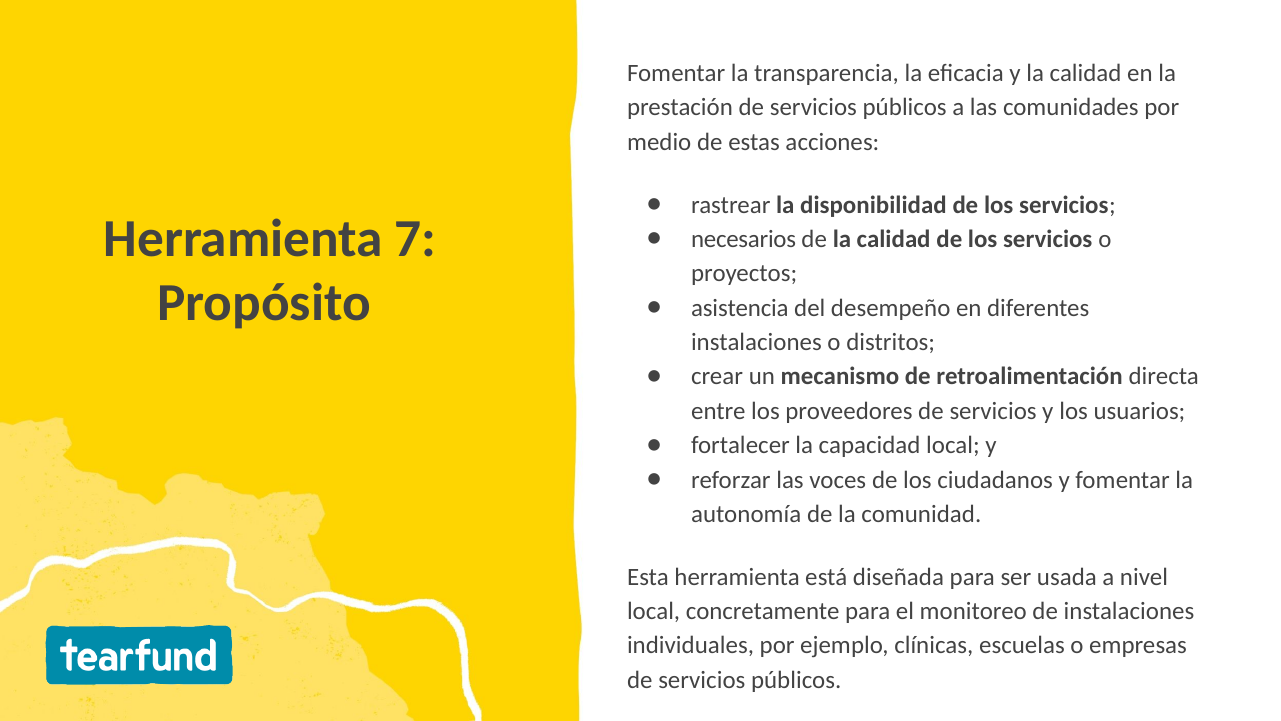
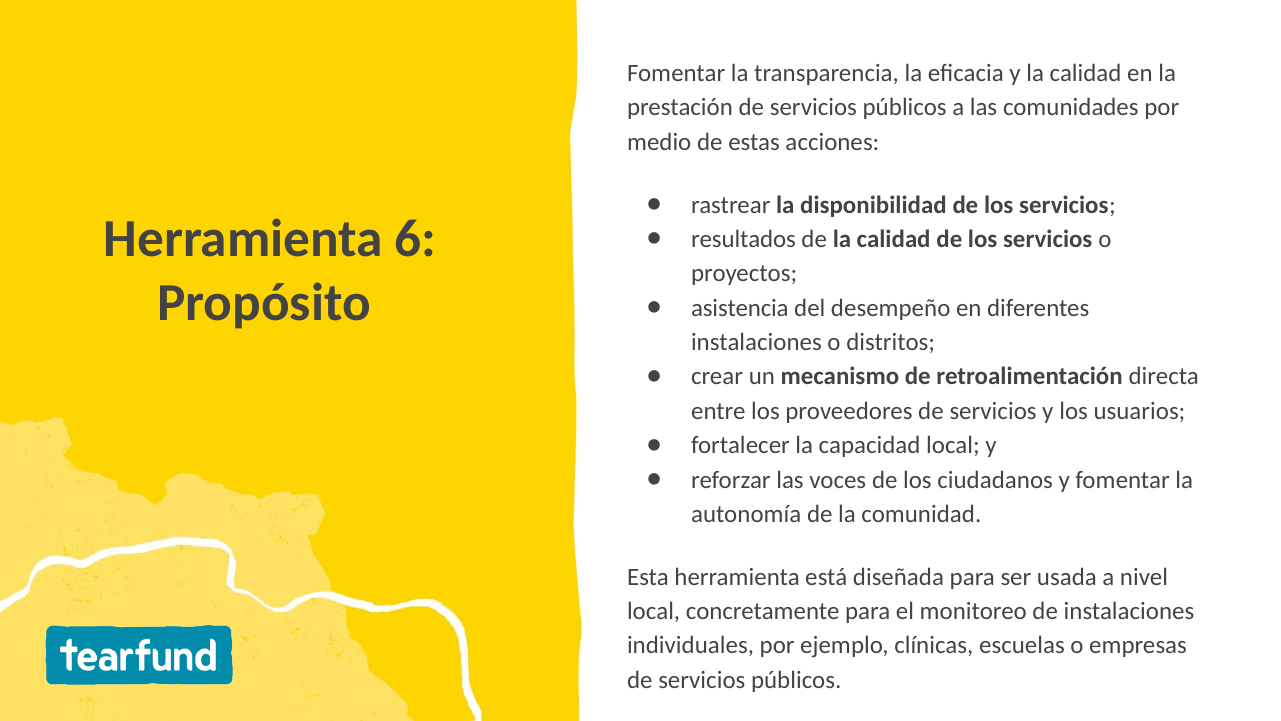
7: 7 -> 6 (416, 239)
necesarios: necesarios -> resultados (744, 239)
